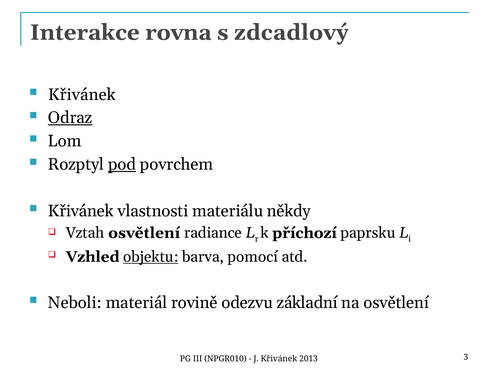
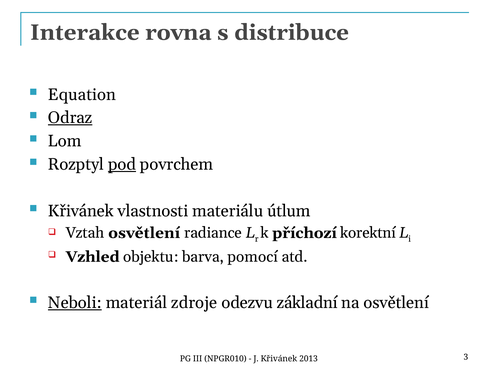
zdcadlový: zdcadlový -> distribuce (291, 32)
Křivánek: Křivánek -> Equation (82, 94)
někdy: někdy -> útlum (289, 211)
paprsku: paprsku -> korektní (368, 233)
objektu underline: present -> none (151, 256)
Neboli underline: none -> present (75, 302)
rovině: rovině -> zdroje (194, 302)
